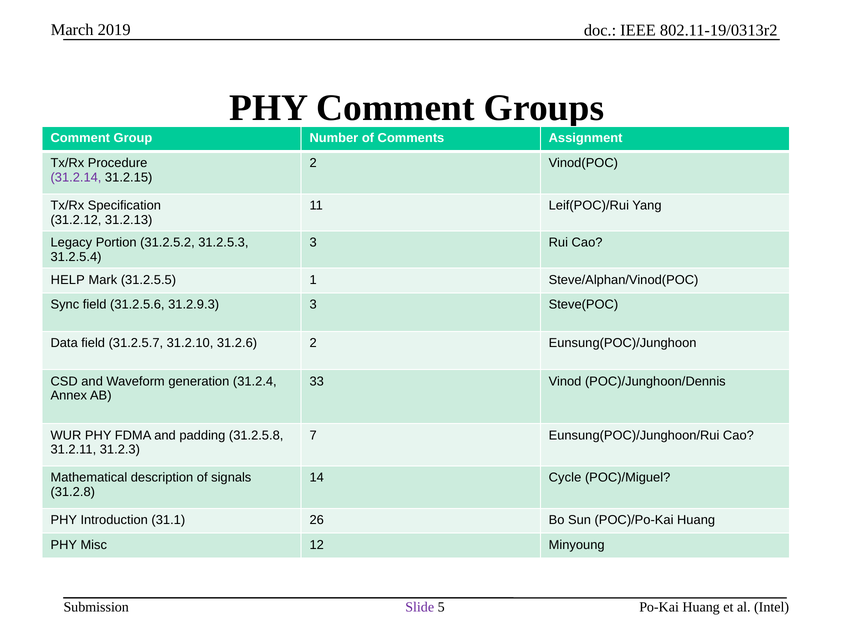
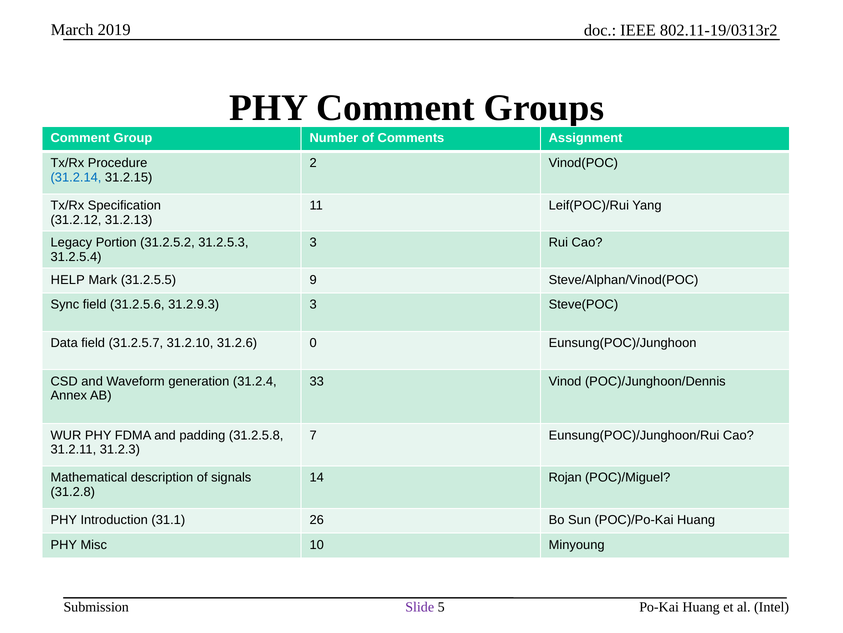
31.2.14 colour: purple -> blue (76, 177)
1: 1 -> 9 (313, 279)
31.2.6 2: 2 -> 0 (313, 343)
Cycle: Cycle -> Rojan (565, 477)
12: 12 -> 10 (317, 544)
